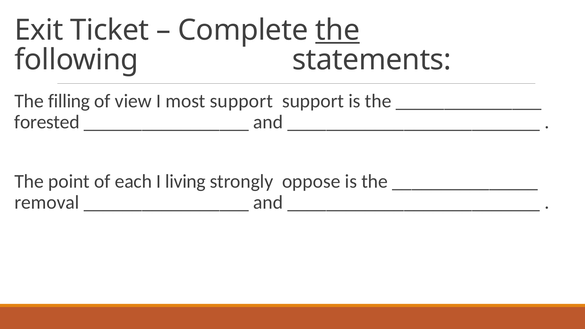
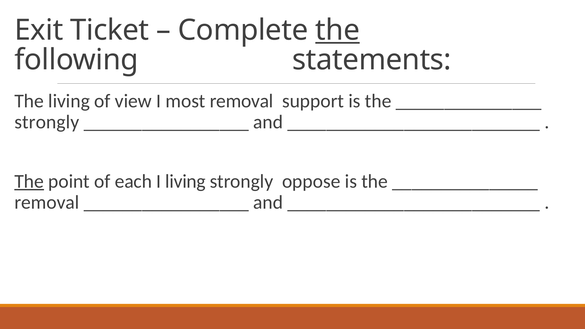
The filling: filling -> living (69, 101)
most support: support -> removal (242, 101)
forested: forested -> strongly (47, 122)
The underline: none -> present (29, 181)
